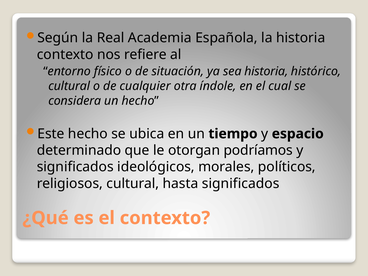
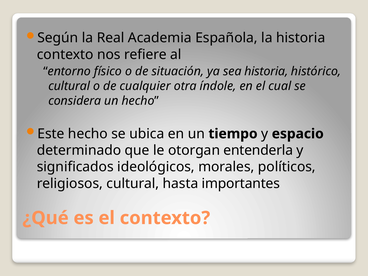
podríamos: podríamos -> entenderla (258, 150)
hasta significados: significados -> importantes (241, 183)
